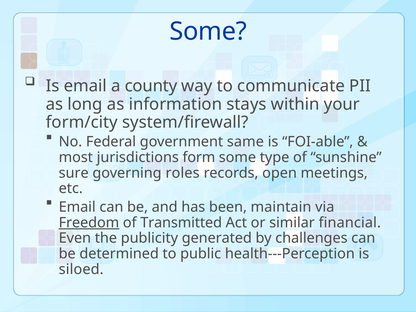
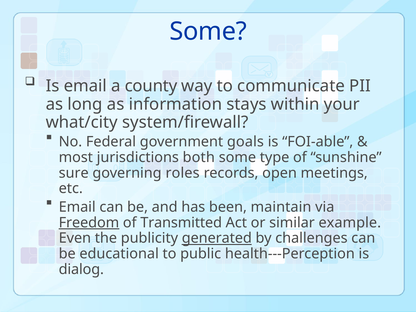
form/city: form/city -> what/city (82, 122)
same: same -> goals (245, 142)
form: form -> both (199, 157)
financial: financial -> example (350, 223)
generated underline: none -> present (217, 238)
determined: determined -> educational (119, 254)
siloed: siloed -> dialog (81, 269)
